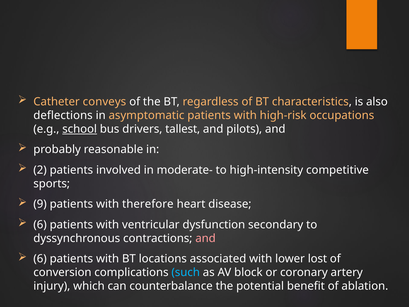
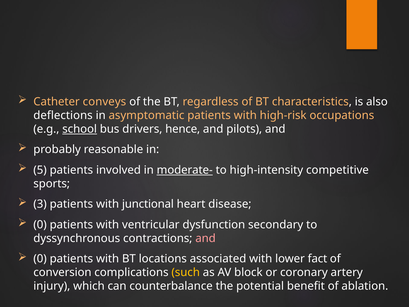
tallest: tallest -> hence (183, 129)
2: 2 -> 5 (40, 170)
moderate- underline: none -> present (185, 170)
9: 9 -> 3 (40, 204)
therefore: therefore -> junctional (148, 204)
6: 6 -> 0 (40, 224)
6: 6 -> 0 (40, 259)
lost: lost -> fact (317, 259)
such colour: light blue -> yellow (186, 272)
